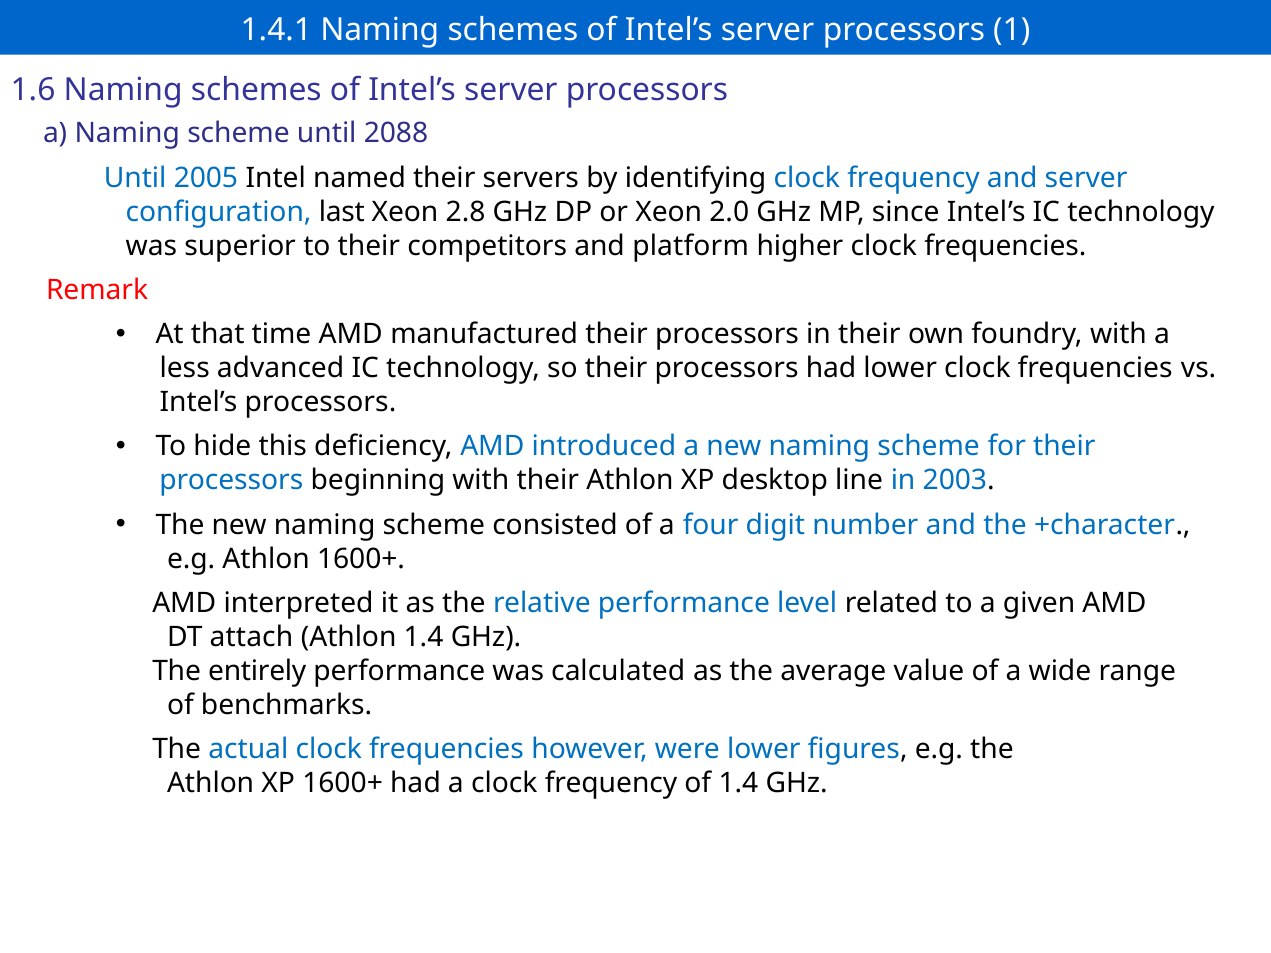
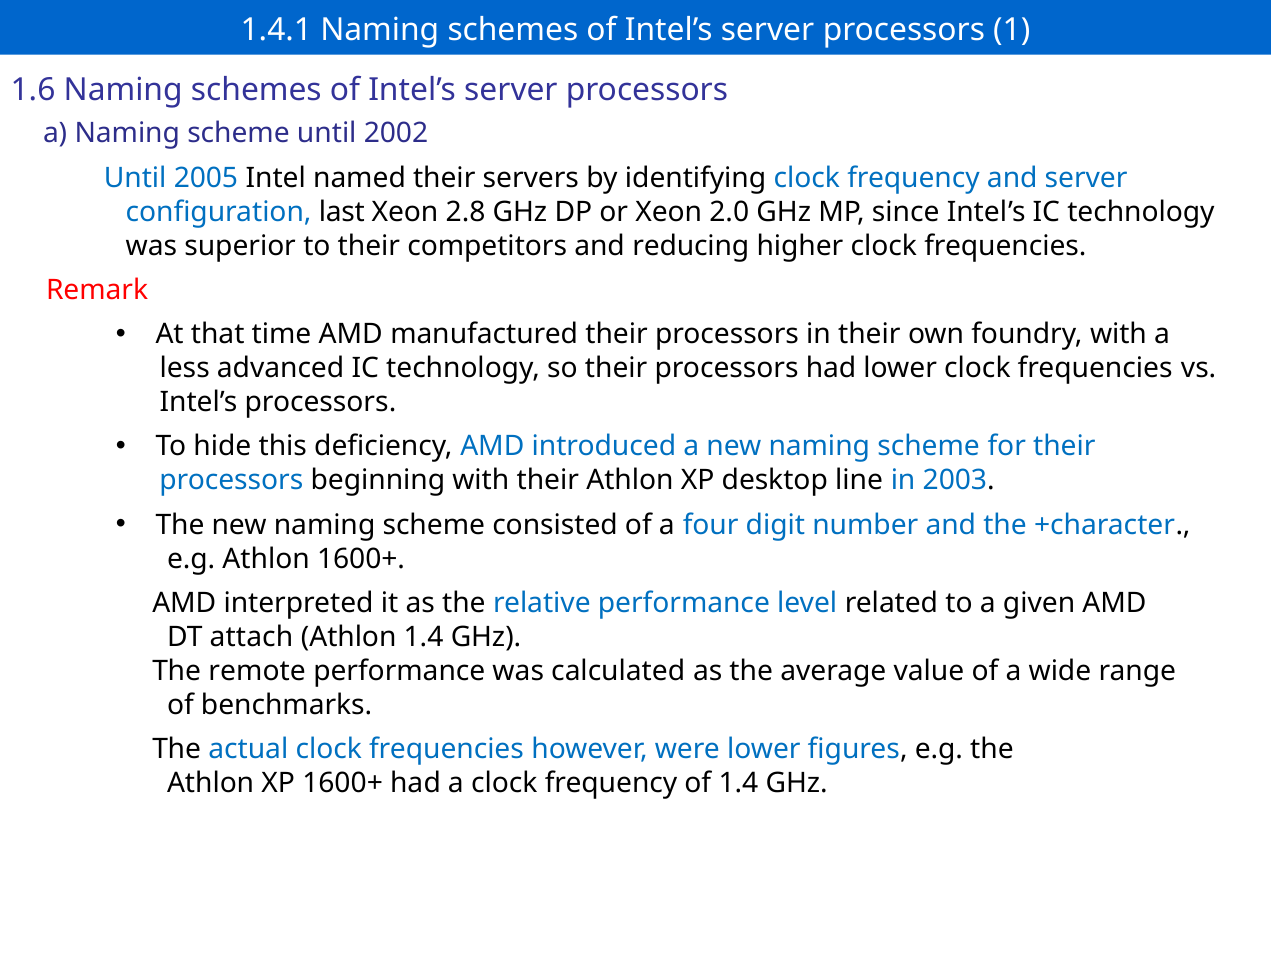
2088: 2088 -> 2002 (396, 134)
platform: platform -> reducing (691, 246)
entirely: entirely -> remote (257, 671)
